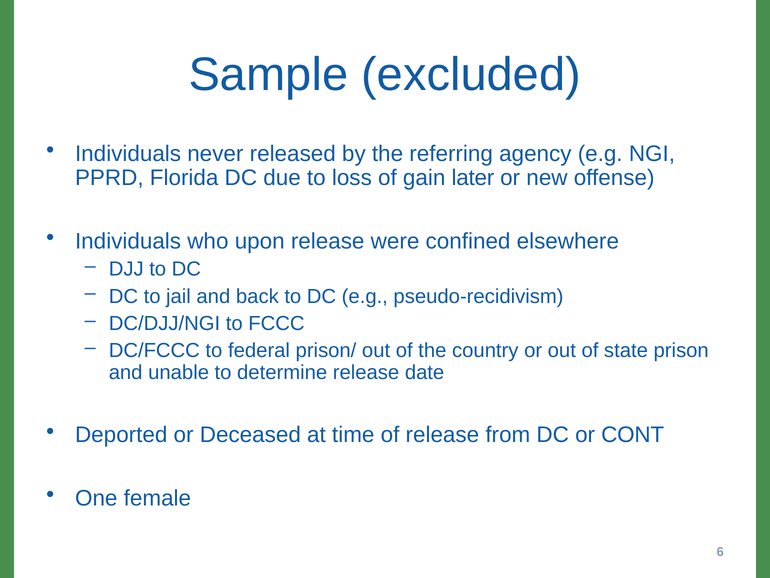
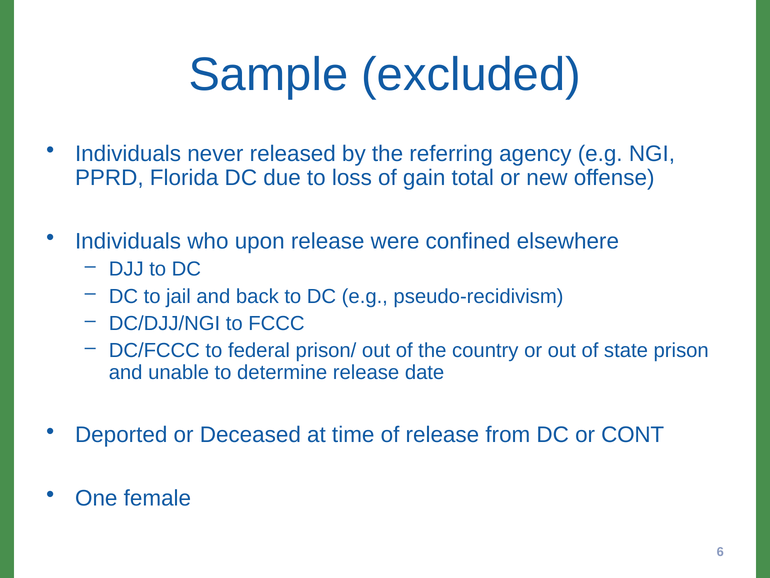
later: later -> total (473, 178)
